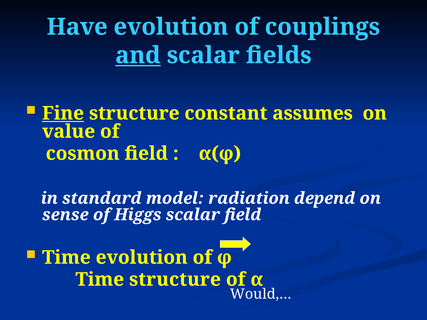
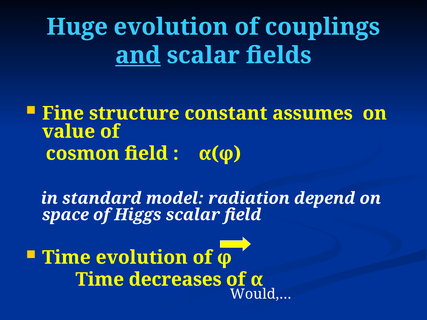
Have: Have -> Huge (77, 27)
Fine underline: present -> none (63, 113)
sense: sense -> space (65, 215)
Time structure: structure -> decreases (175, 280)
